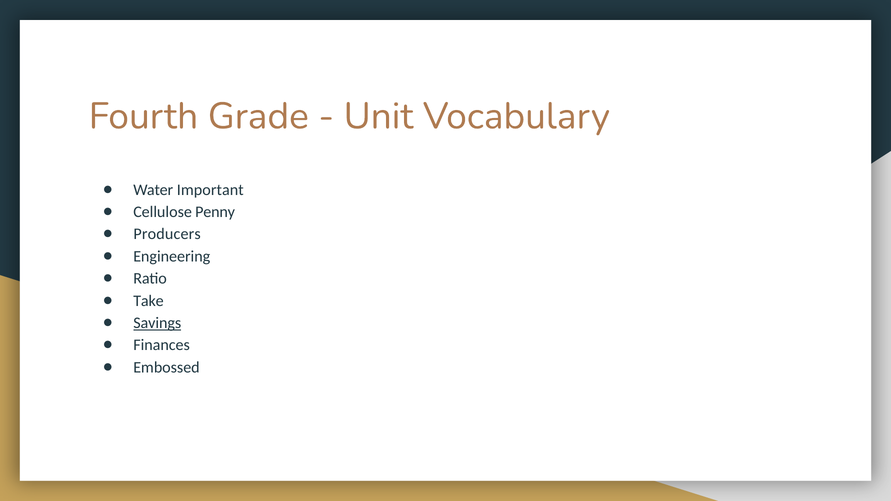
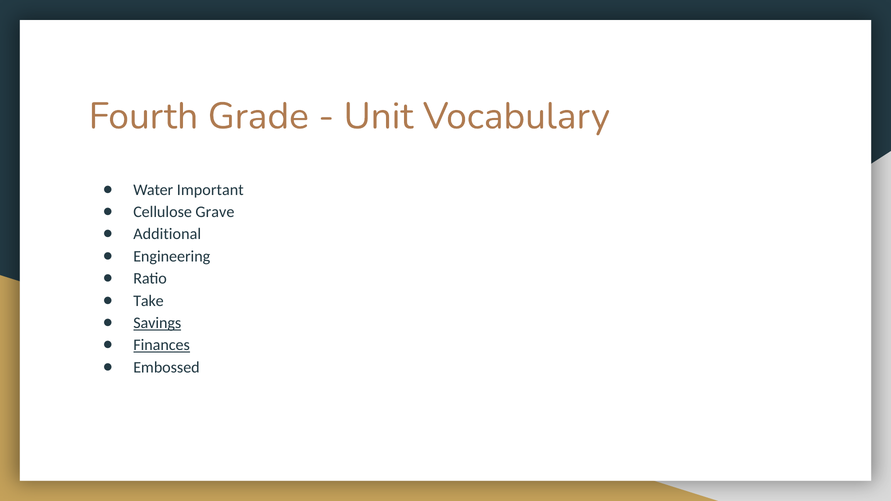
Penny: Penny -> Grave (215, 212)
Producers: Producers -> Additional (167, 234)
Finances underline: none -> present (162, 345)
